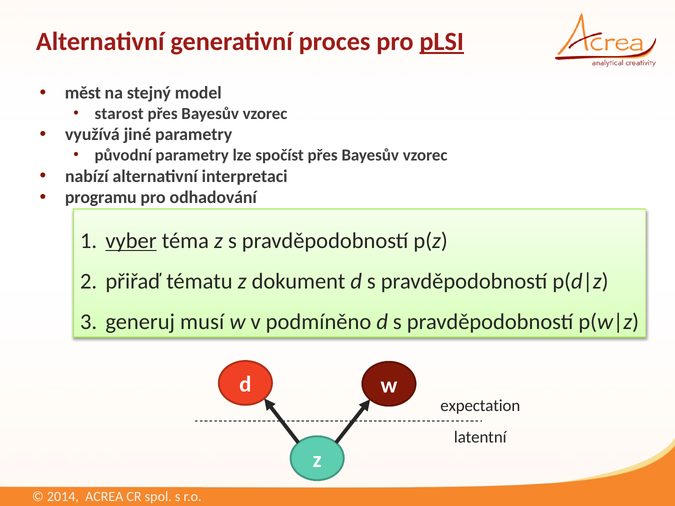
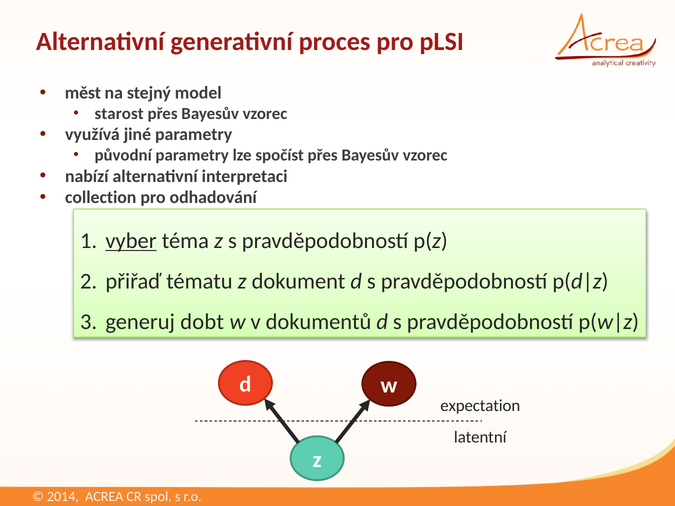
pLSI underline: present -> none (442, 42)
programu: programu -> collection (101, 198)
musí: musí -> dobt (202, 322)
podmíněno: podmíněno -> dokumentů (319, 322)
